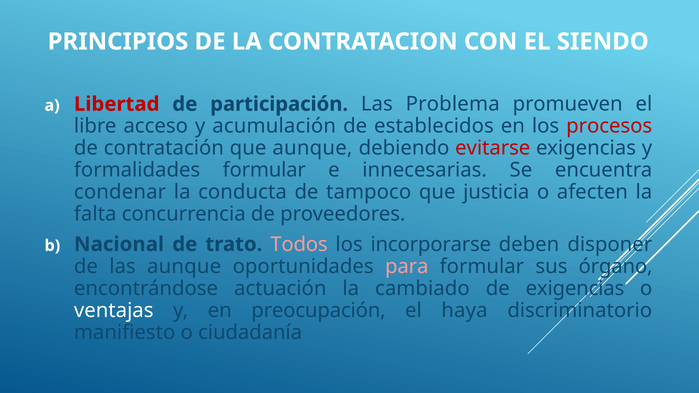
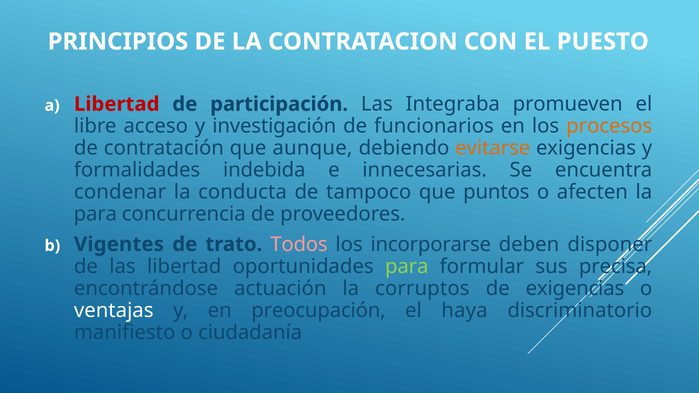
SIENDO: SIENDO -> PUESTO (603, 42)
Problema: Problema -> Integraba (453, 104)
acumulación: acumulación -> investigación (274, 126)
establecidos: establecidos -> funcionarios (434, 126)
procesos colour: red -> orange (609, 126)
evitarse colour: red -> orange (493, 148)
formalidades formular: formular -> indebida (264, 170)
justicia: justicia -> puntos (496, 192)
falta: falta -> para (95, 214)
Nacional: Nacional -> Vigentes (119, 244)
las aunque: aunque -> libertad (184, 266)
para colour: pink -> light green (407, 266)
órgano: órgano -> precisa (616, 266)
cambiado: cambiado -> corruptos (422, 288)
